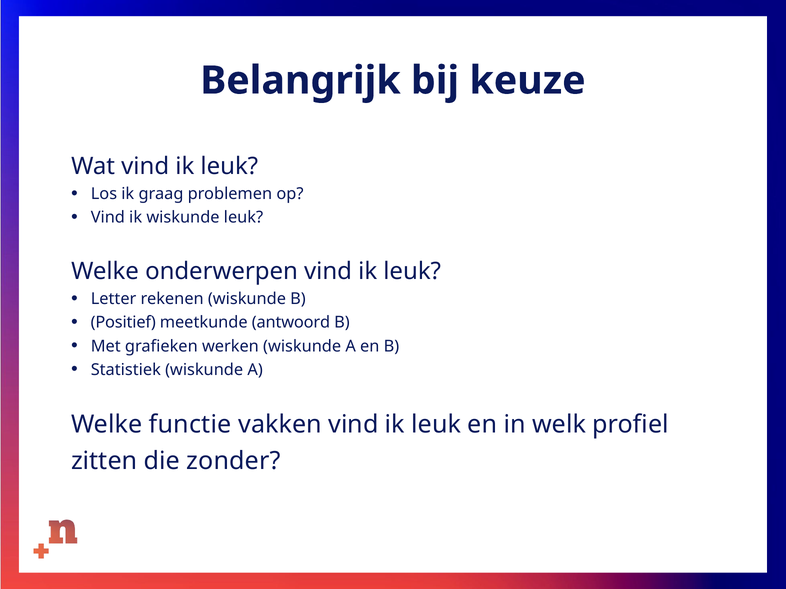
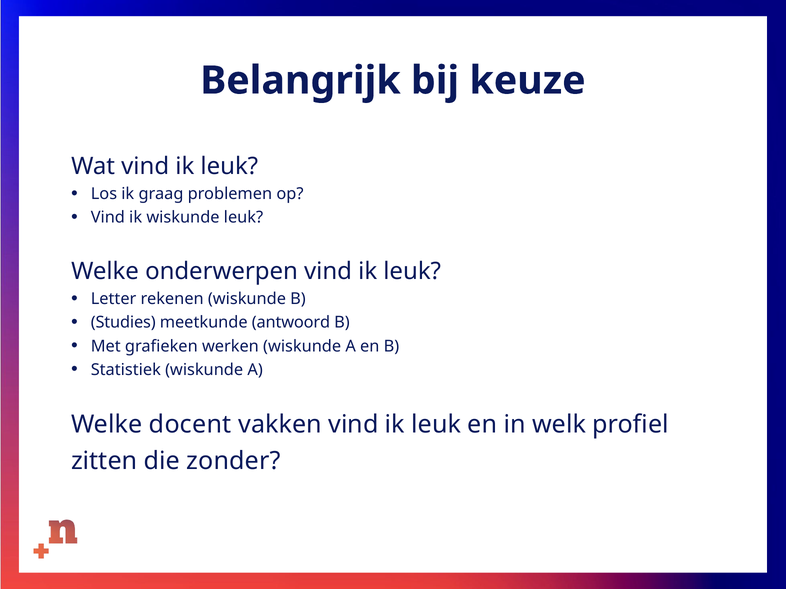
Positief: Positief -> Studies (123, 323)
functie: functie -> docent (190, 425)
